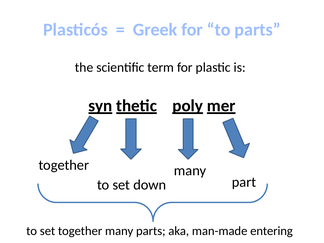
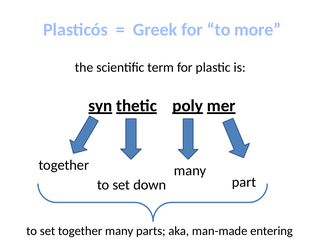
to parts: parts -> more (258, 30)
